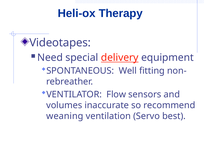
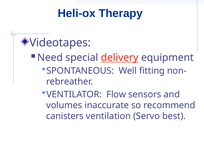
weaning: weaning -> canisters (65, 116)
